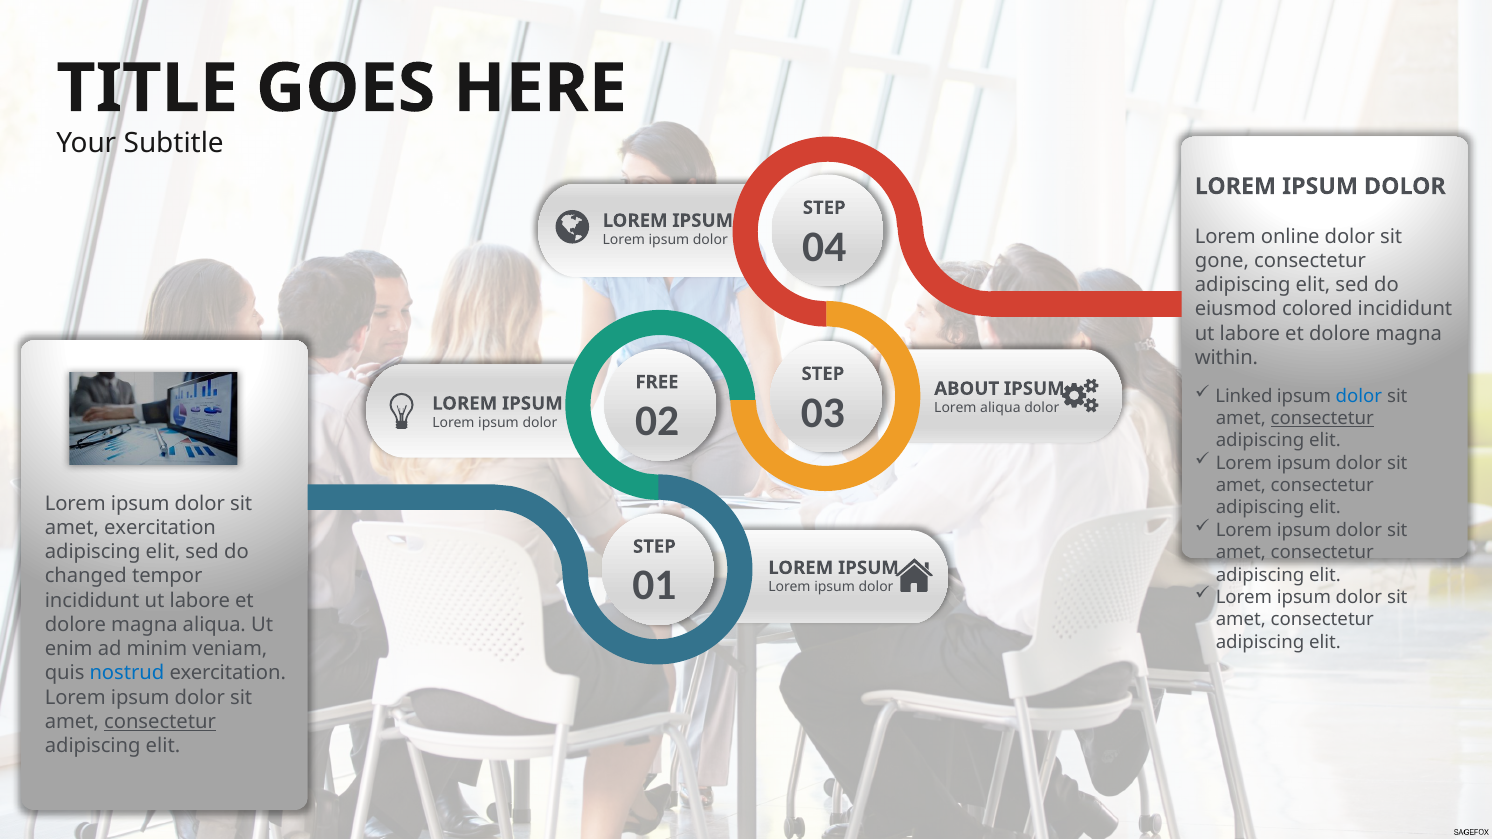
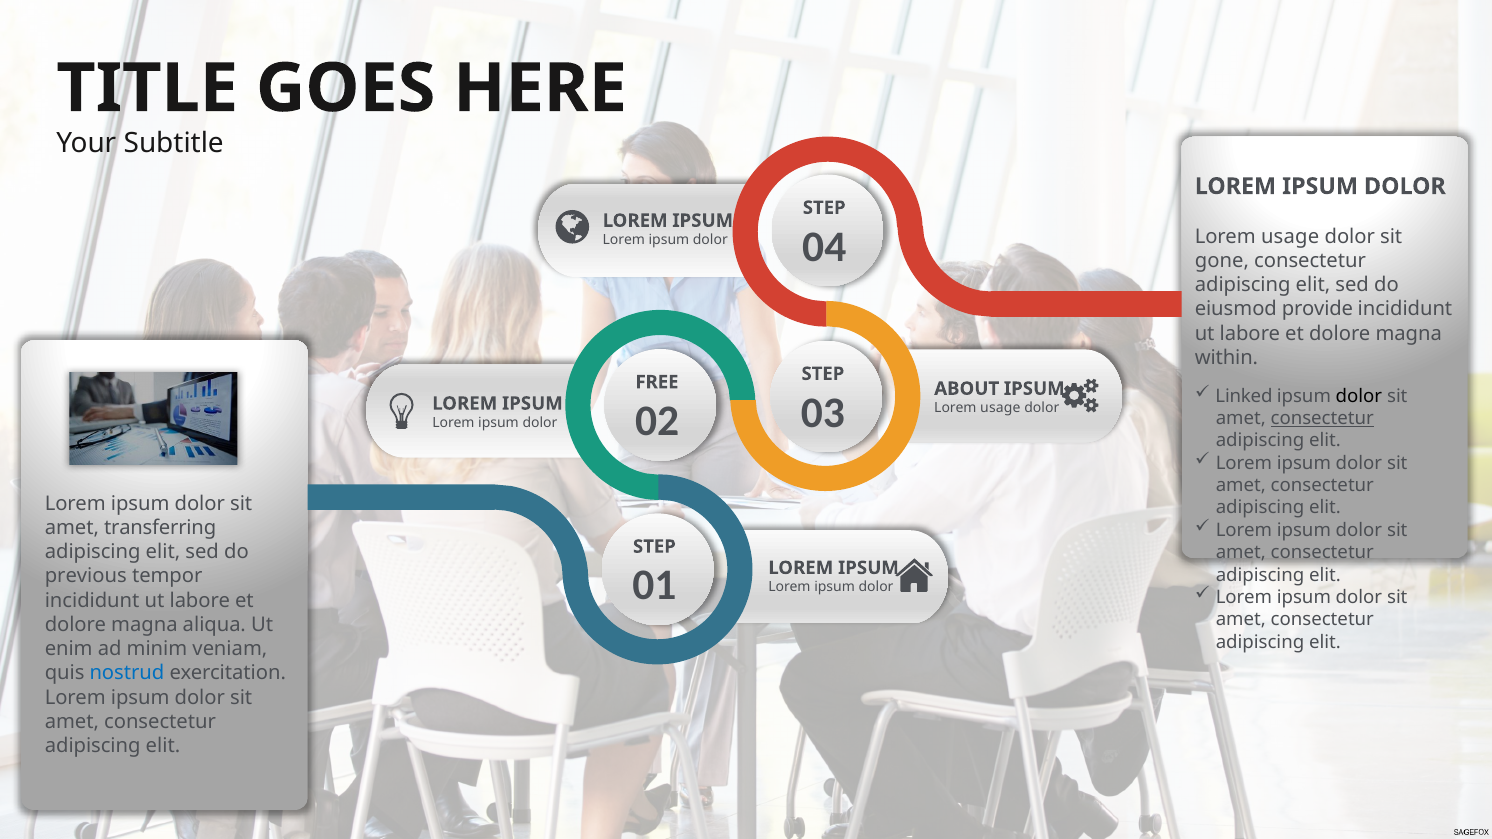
online: online -> usage (1290, 237)
colored: colored -> provide (1317, 309)
dolor colour: blue -> black (1359, 396)
aliqua: aliqua -> usage (1000, 408)
amet exercitation: exercitation -> transferring (160, 528)
changed: changed -> previous (86, 576)
consectetur underline: present -> none (160, 722)
